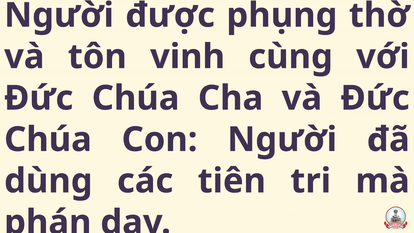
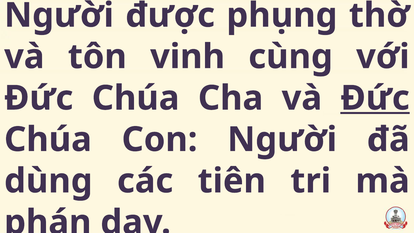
Đức underline: none -> present (375, 98)
